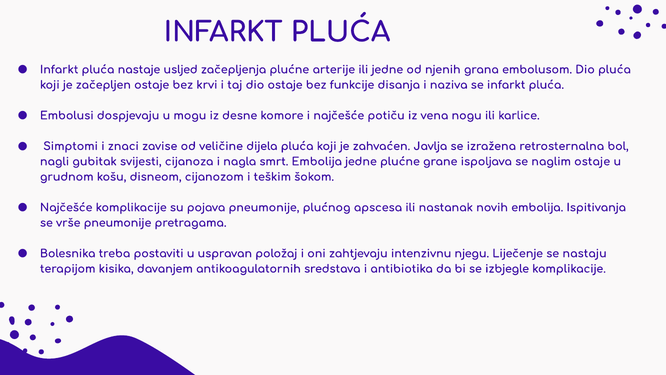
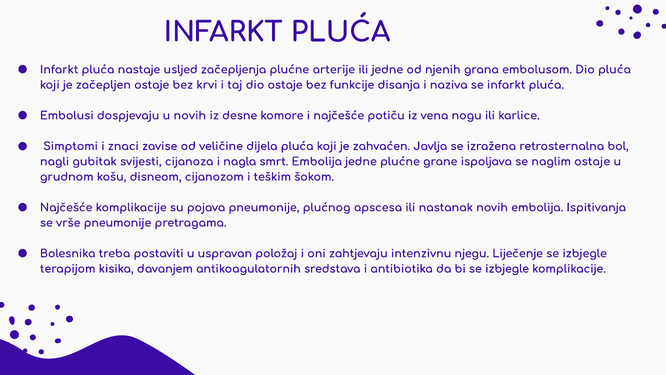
u mogu: mogu -> novih (190, 116)
Liječenje se nastaju: nastaju -> izbjegle (585, 253)
